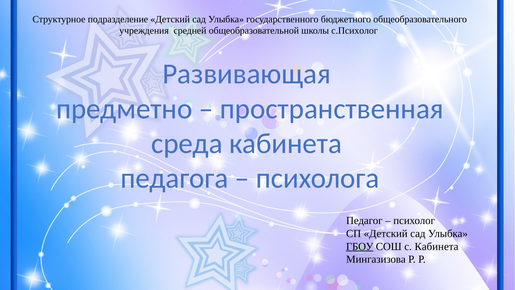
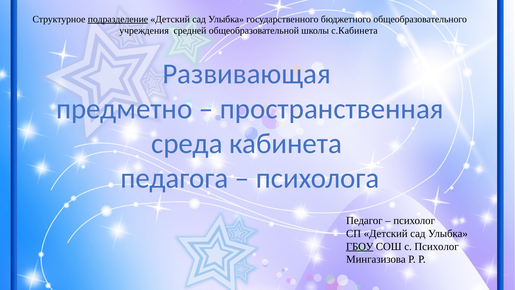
подразделение underline: none -> present (118, 19)
с.Психолог: с.Психолог -> с.Кабинета (355, 31)
с Кабинета: Кабинета -> Психолог (437, 246)
